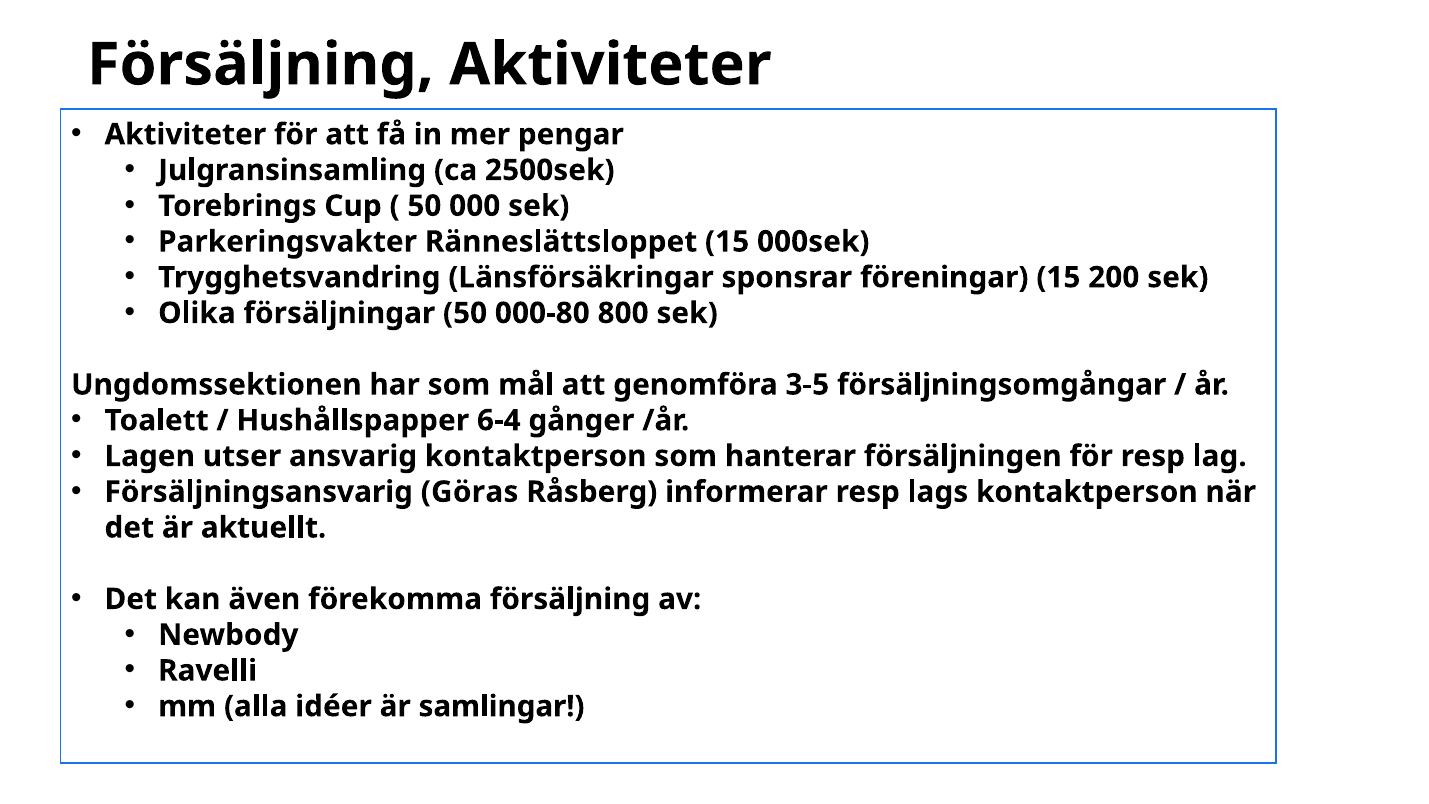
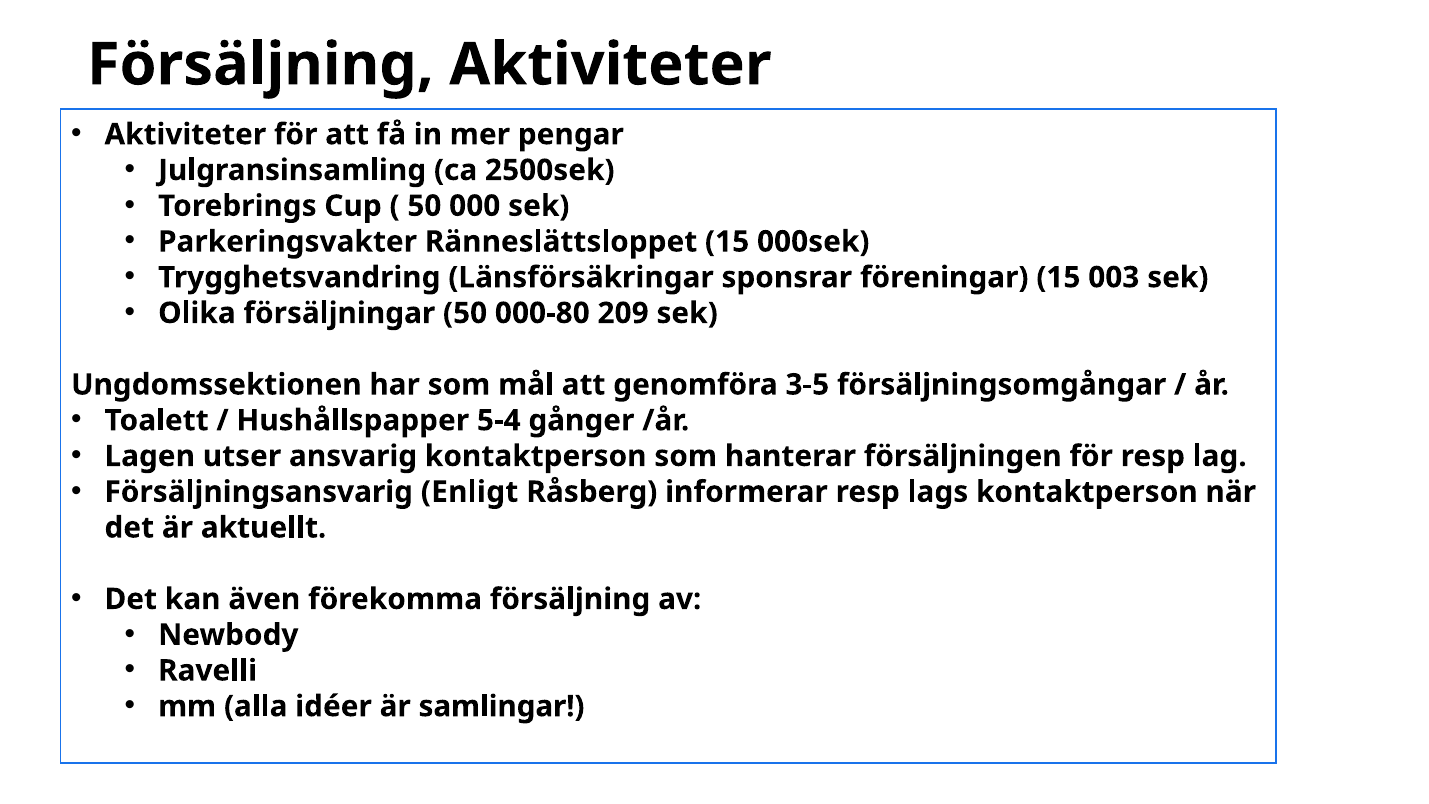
200: 200 -> 003 (1114, 277)
800: 800 -> 209 (623, 313)
6-4: 6-4 -> 5-4 (499, 420)
Göras: Göras -> Enligt (470, 492)
